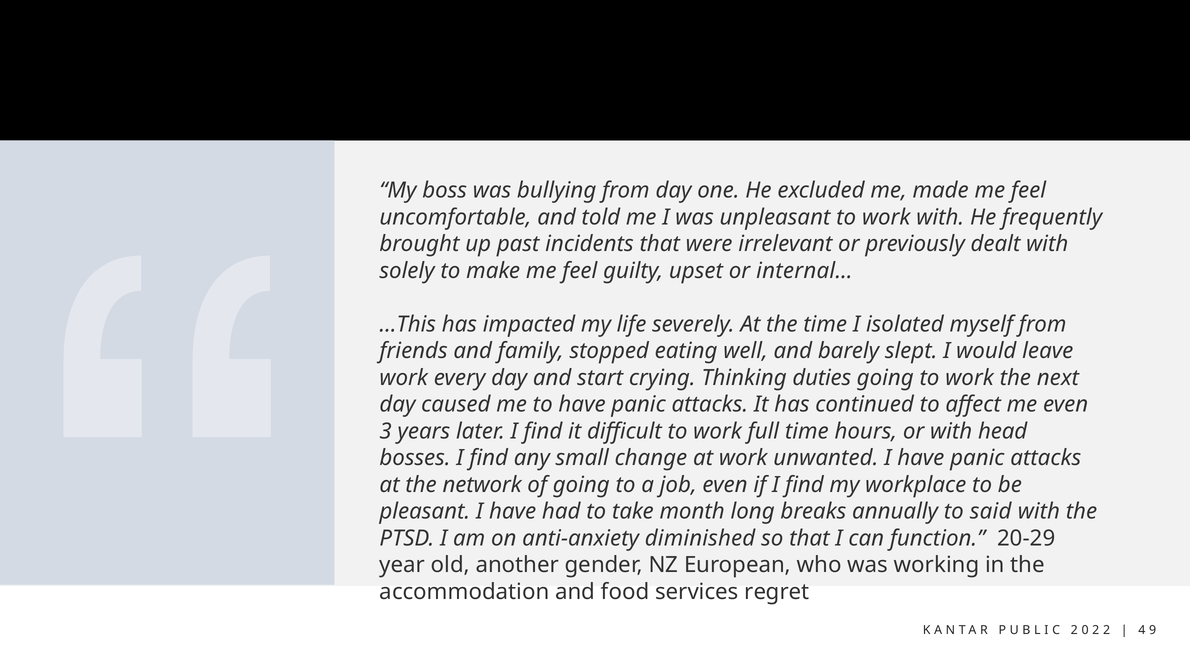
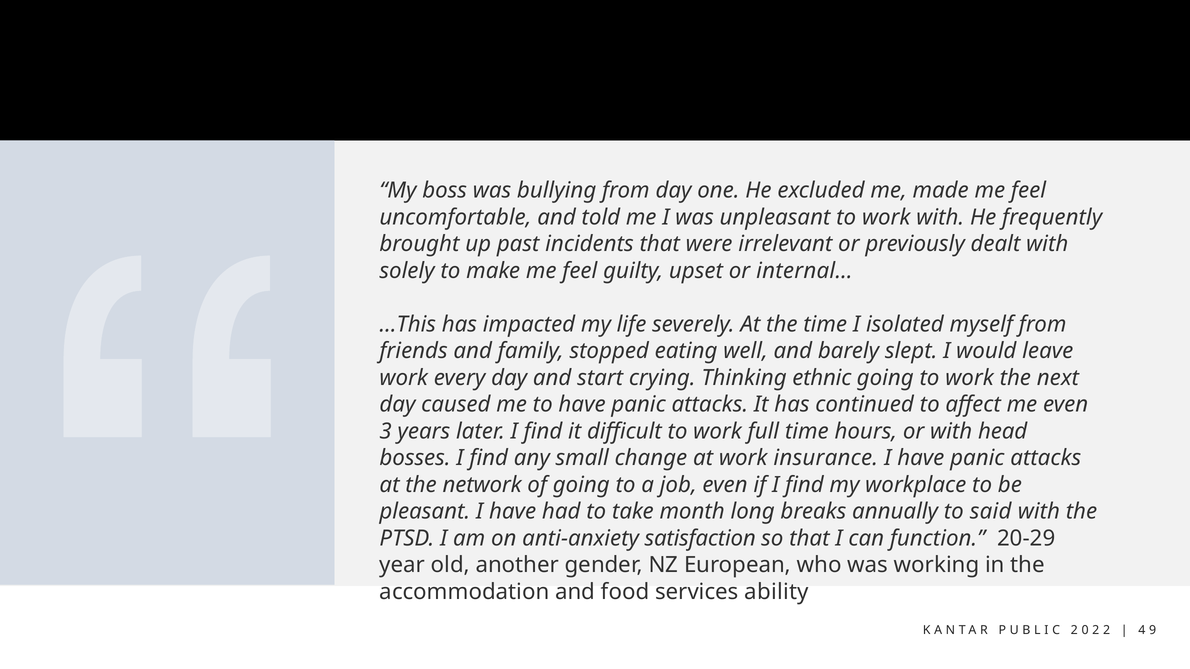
duties: duties -> ethnic (822, 378)
unwanted: unwanted -> insurance (826, 458)
diminished: diminished -> satisfaction (700, 539)
regret: regret -> ability (777, 592)
